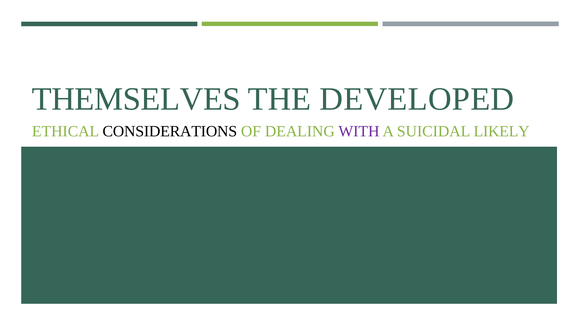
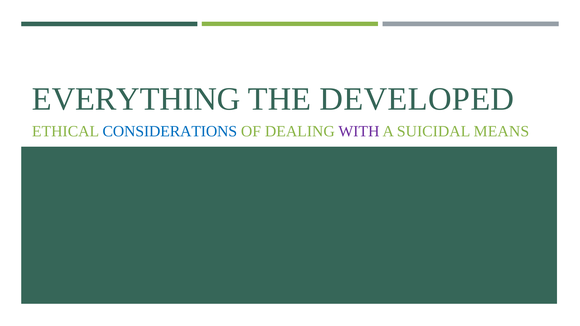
THEMSELVES: THEMSELVES -> EVERYTHING (136, 99)
CONSIDERATIONS colour: black -> blue (170, 131)
LIKELY: LIKELY -> MEANS (501, 131)
